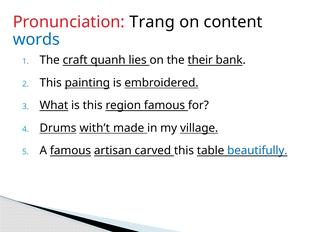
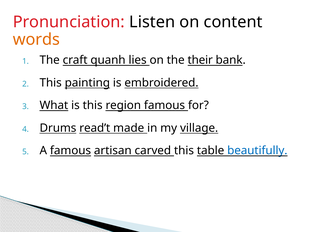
Trang: Trang -> Listen (152, 22)
words colour: blue -> orange (36, 40)
with’t: with’t -> read’t (95, 128)
